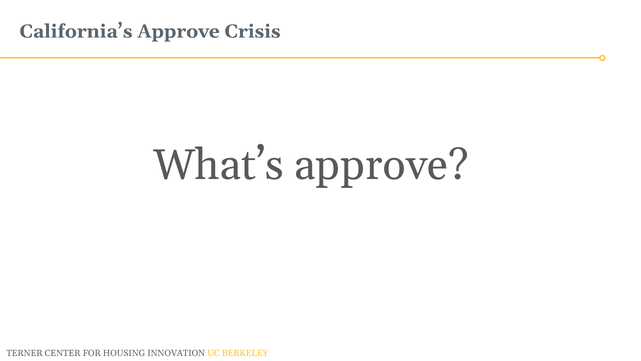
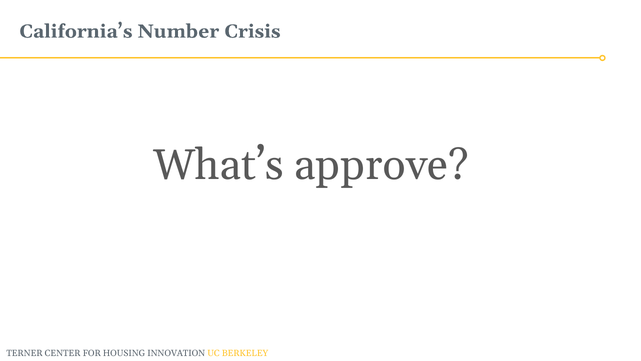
California’s Approve: Approve -> Number (178, 31)
